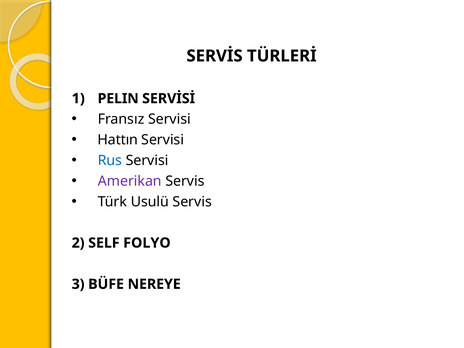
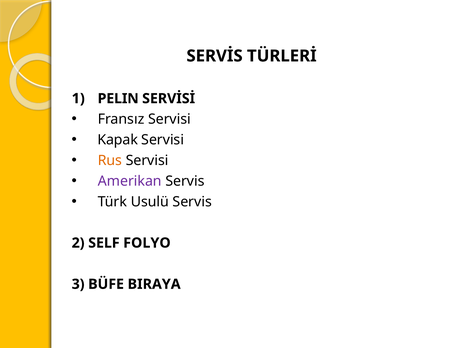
Hattın: Hattın -> Kapak (118, 140)
Rus colour: blue -> orange (110, 160)
NEREYE: NEREYE -> BIRAYA (154, 284)
